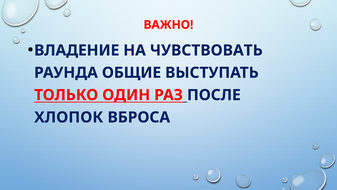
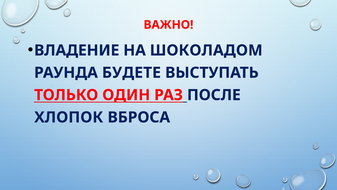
ЧУВСТВОВАТЬ: ЧУВСТВОВАТЬ -> ШОКОЛАДОМ (206, 50)
ОБЩИЕ: ОБЩИЕ -> БУДЕТЕ (131, 73)
